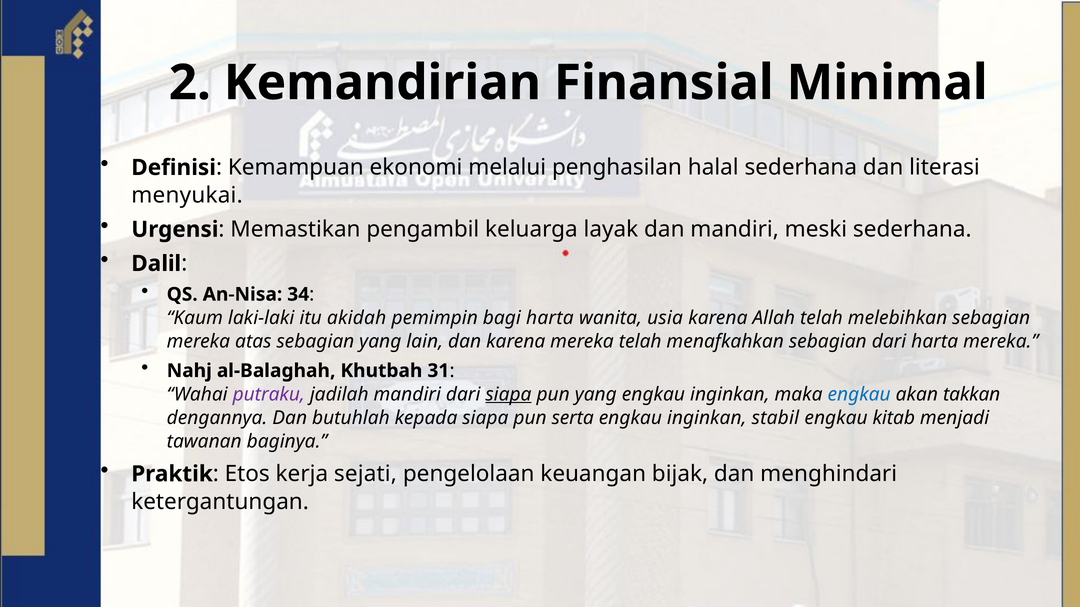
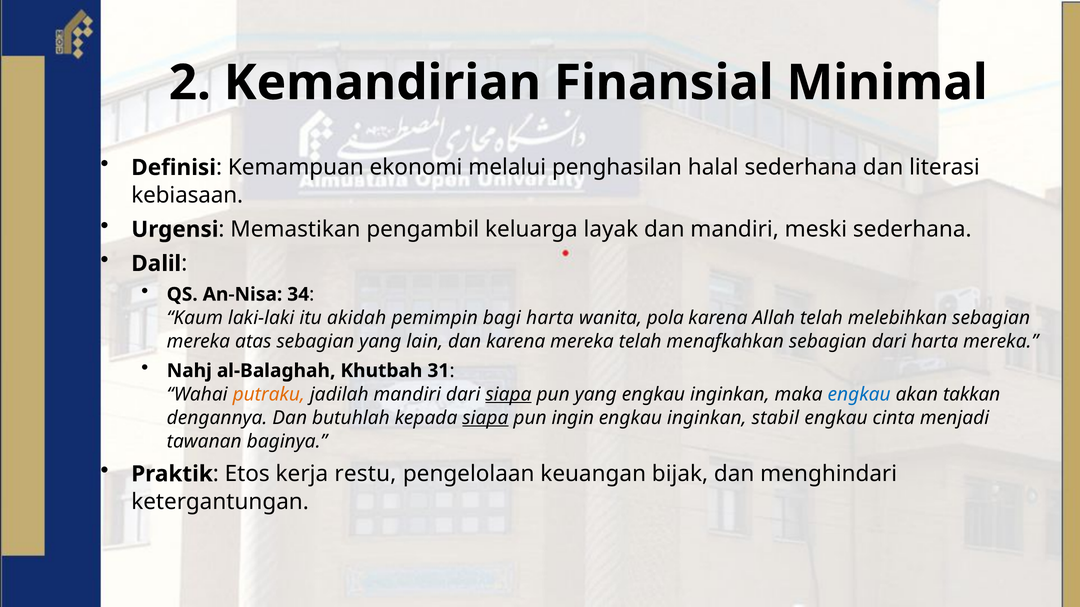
menyukai: menyukai -> kebiasaan (187, 195)
usia: usia -> pola (665, 318)
putraku colour: purple -> orange (269, 395)
siapa underline: none -> present (485, 418)
serta: serta -> ingin (573, 418)
kitab: kitab -> cinta (894, 418)
sejati: sejati -> restu (365, 474)
